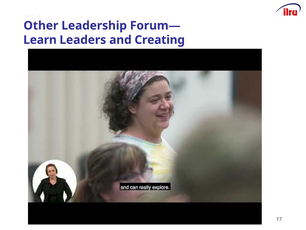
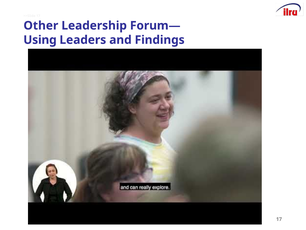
Learn: Learn -> Using (40, 40)
Creating: Creating -> Findings (160, 40)
